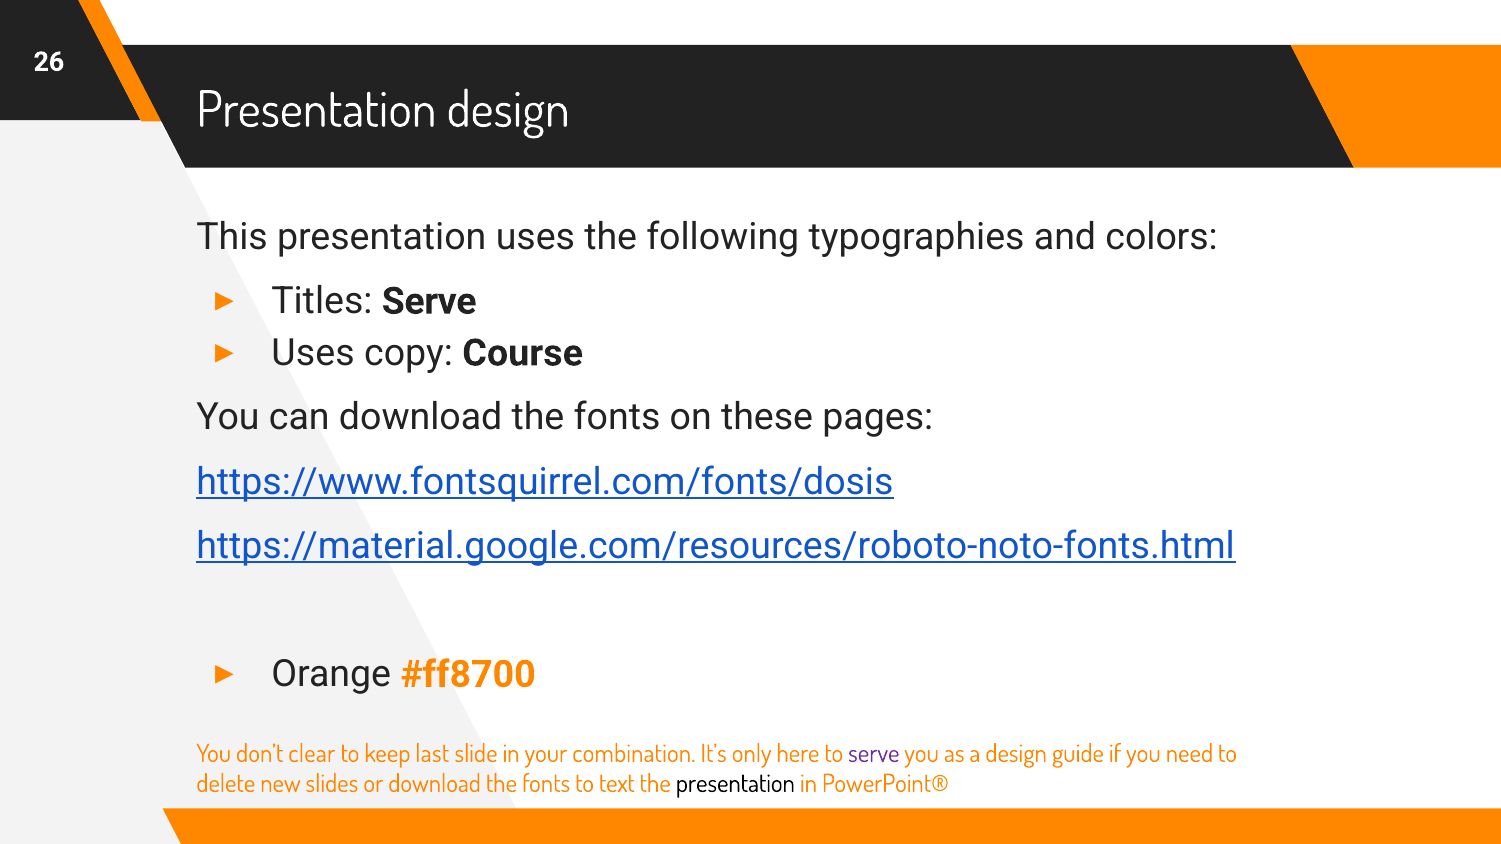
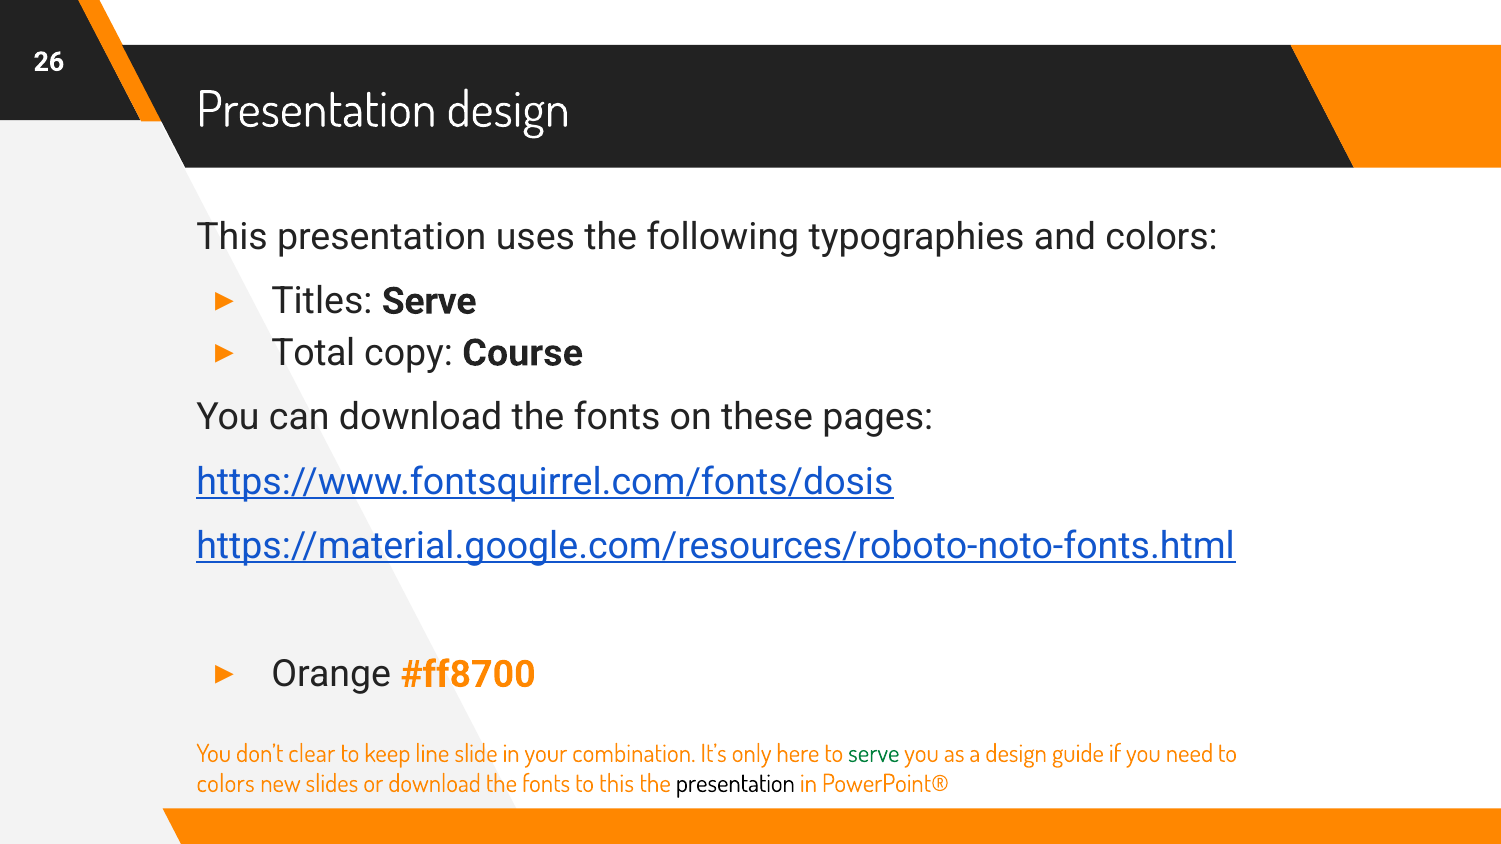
Uses: Uses -> Total (313, 353)
last: last -> line (432, 754)
serve colour: purple -> green (874, 754)
delete: delete -> colors (226, 784)
to text: text -> this (617, 784)
